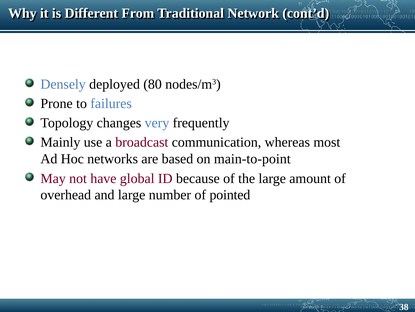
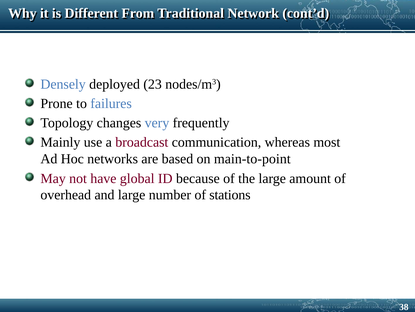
80: 80 -> 23 (153, 84)
pointed: pointed -> stations (230, 195)
